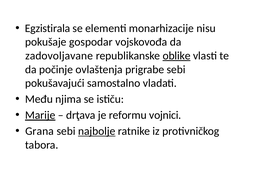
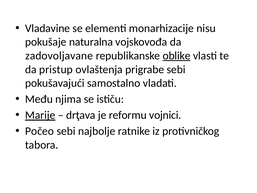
Egzistirala: Egzistirala -> Vladavine (48, 28)
gospodar: gospodar -> naturalna (91, 42)
počinje: počinje -> pristup (56, 69)
Grana: Grana -> Počeo (40, 131)
najbolje underline: present -> none (97, 131)
